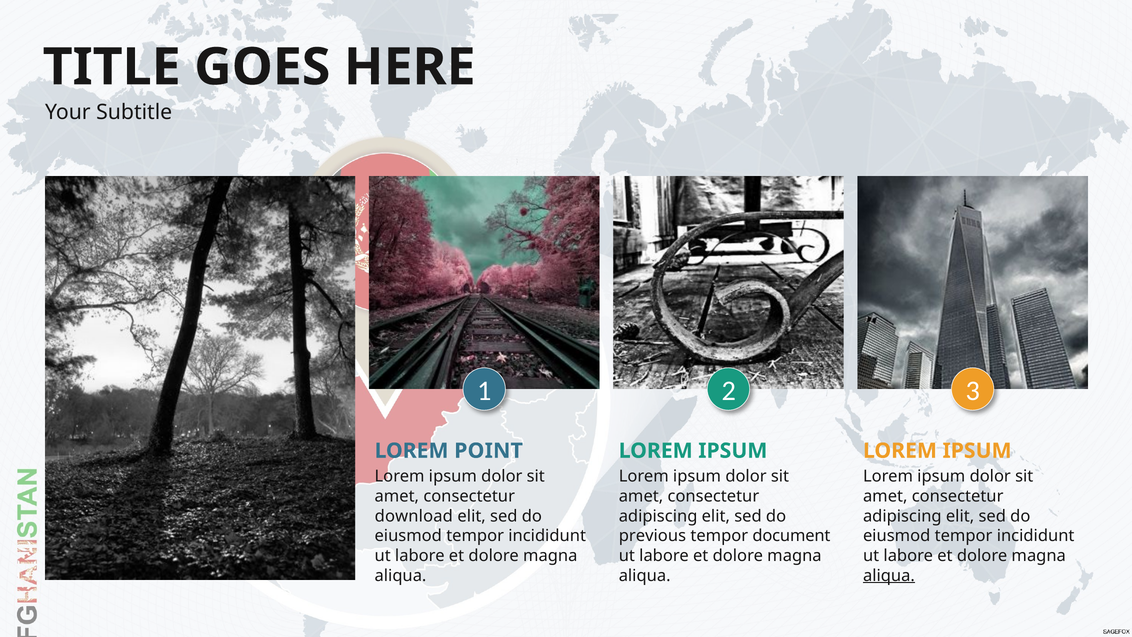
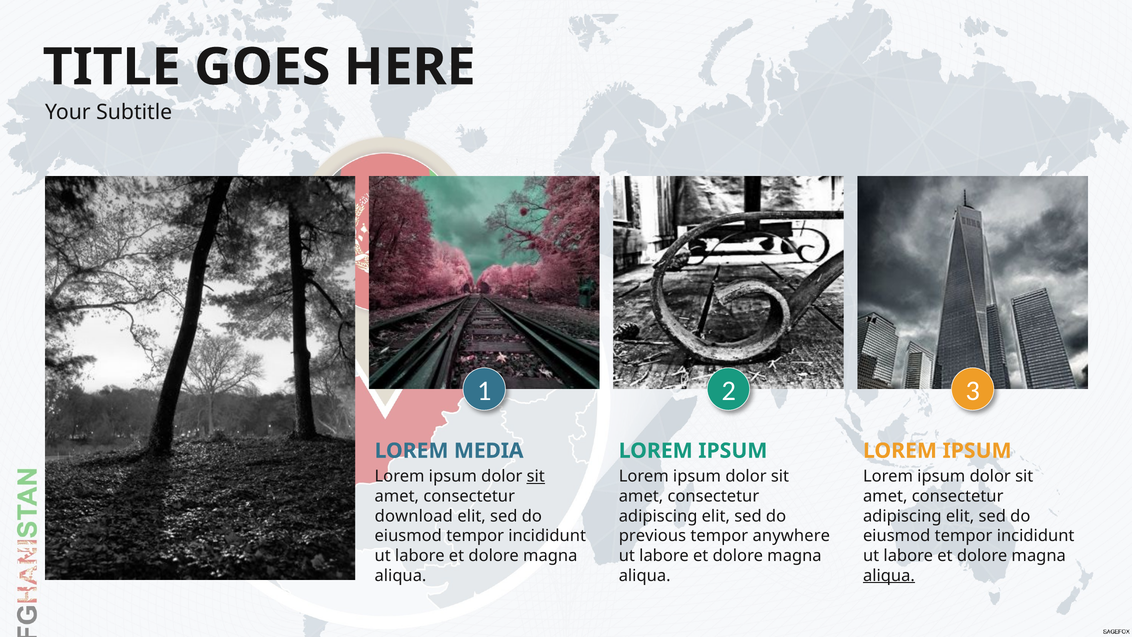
POINT: POINT -> MEDIA (489, 451)
sit underline: none -> present (536, 476)
document: document -> anywhere (791, 536)
